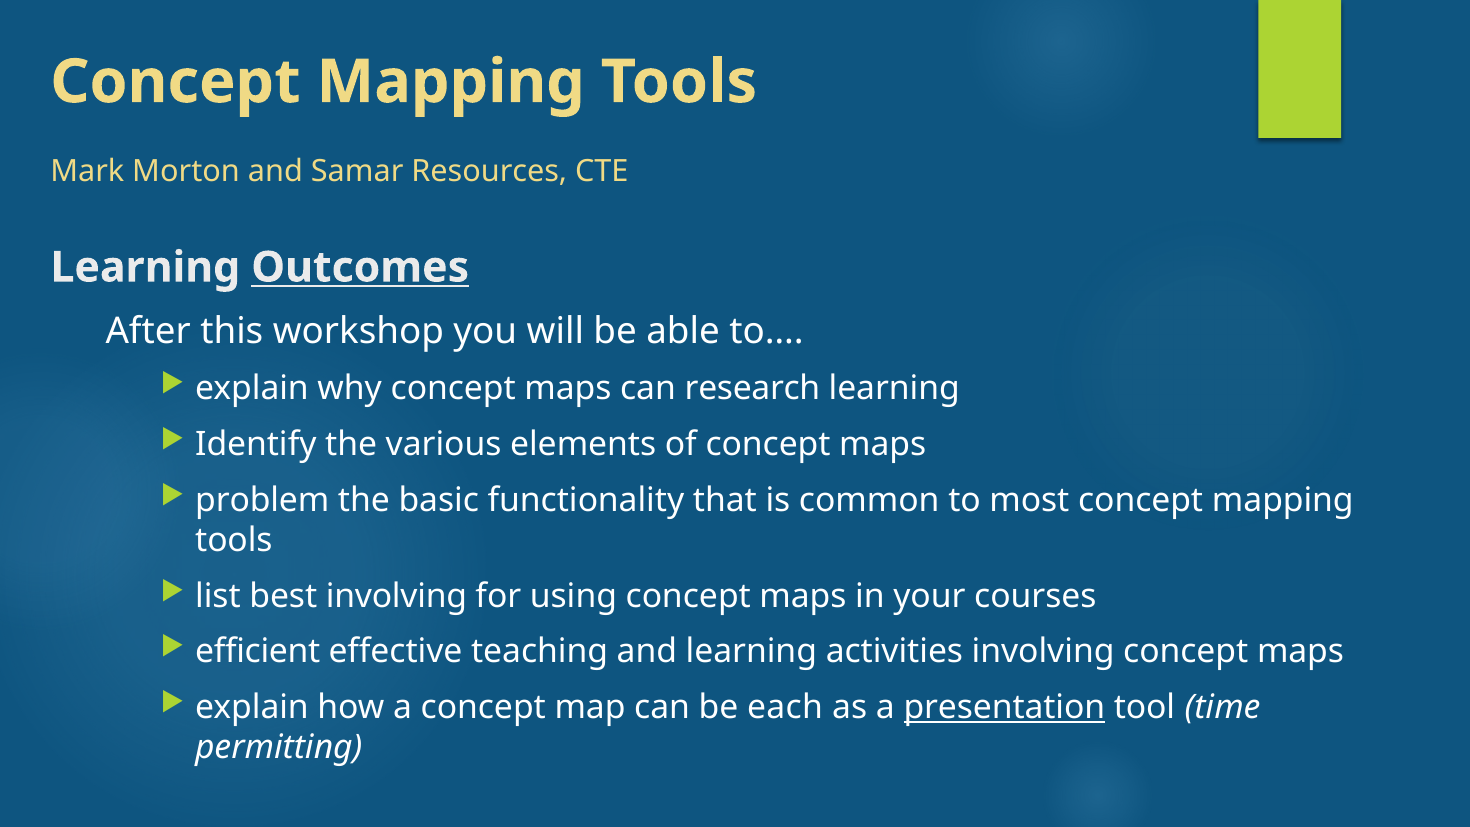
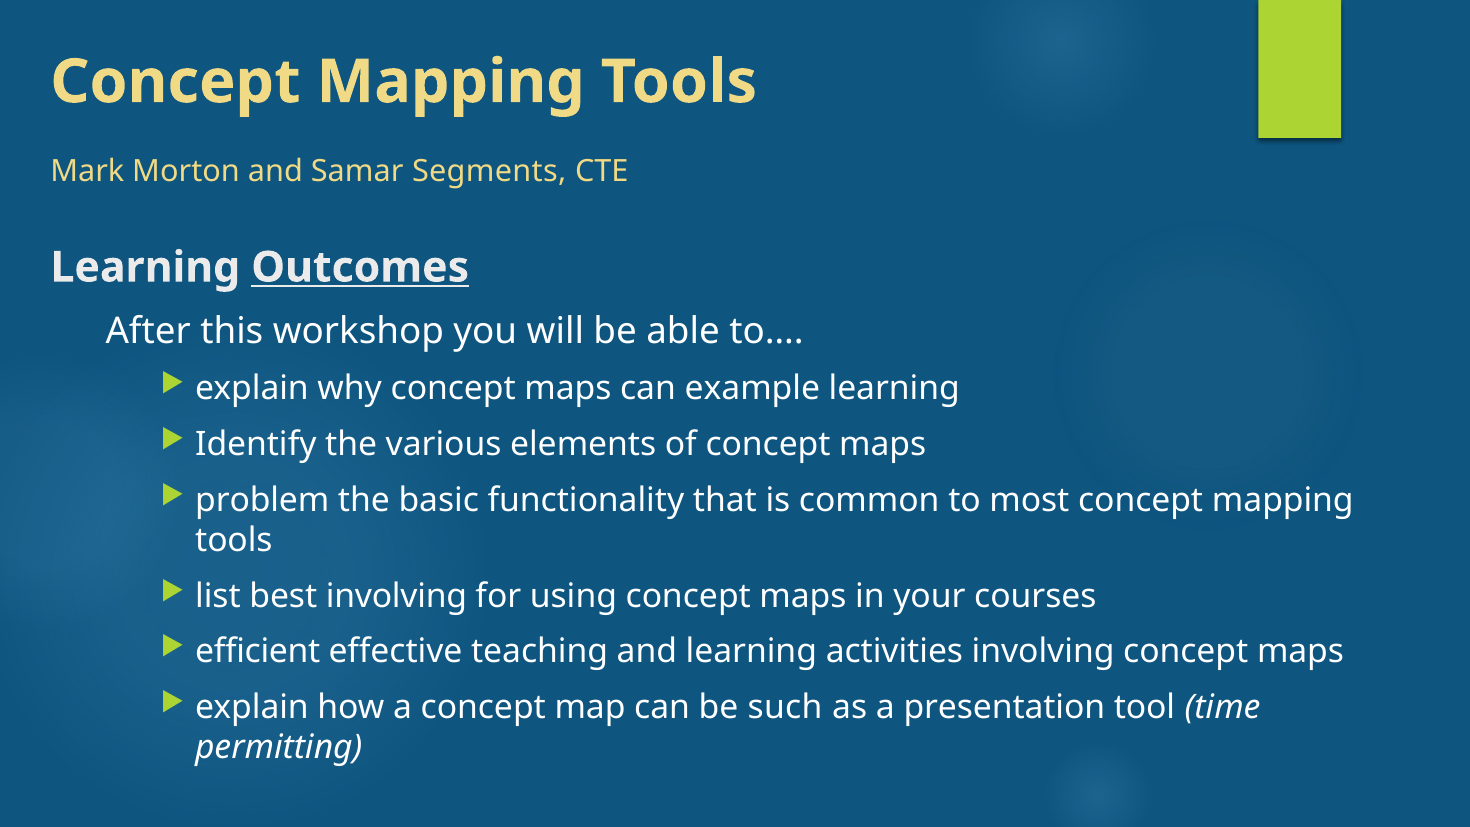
Resources: Resources -> Segments (489, 172)
research: research -> example (752, 388)
each: each -> such (785, 707)
presentation underline: present -> none (1004, 707)
